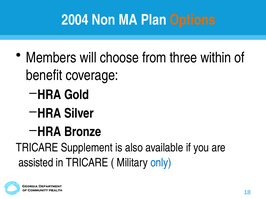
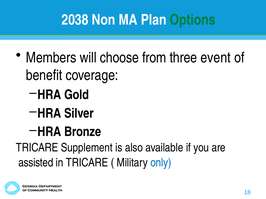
2004: 2004 -> 2038 (75, 20)
Options colour: orange -> green (193, 20)
within: within -> event (216, 58)
